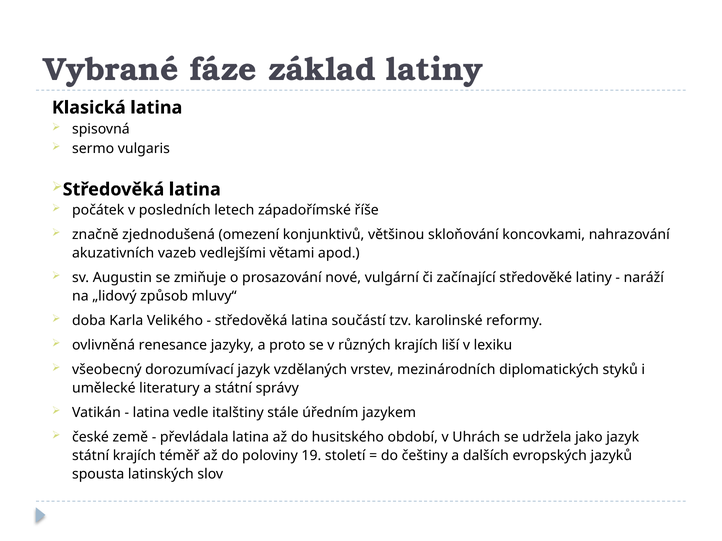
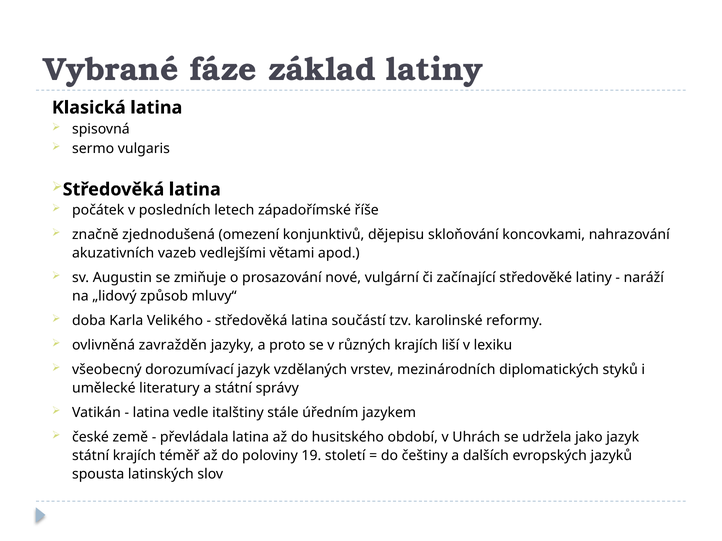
většinou: většinou -> dějepisu (396, 235)
renesance: renesance -> zavražděn (173, 345)
